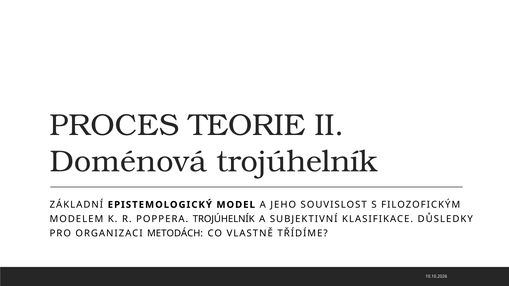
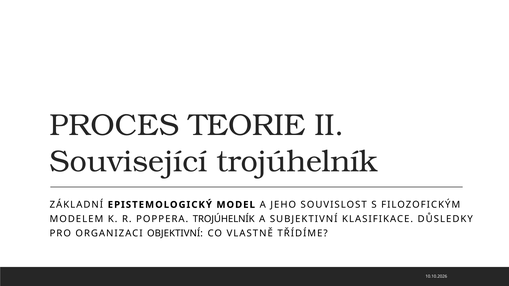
Doménová: Doménová -> Související (128, 162)
METODÁCH: METODÁCH -> OBJEKTIVNÍ (175, 233)
